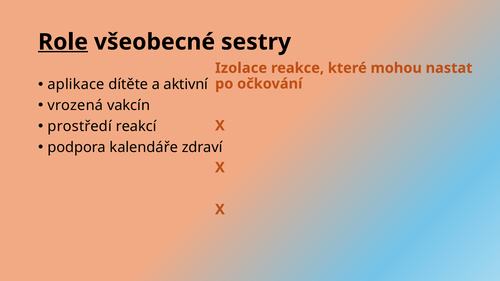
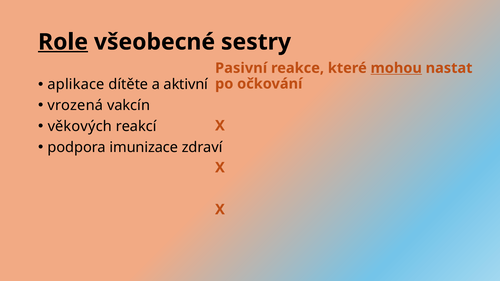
Izolace: Izolace -> Pasivní (241, 68)
mohou underline: none -> present (396, 68)
prostředí: prostředí -> věkových (80, 126)
kalendáře: kalendáře -> imunizace (144, 147)
